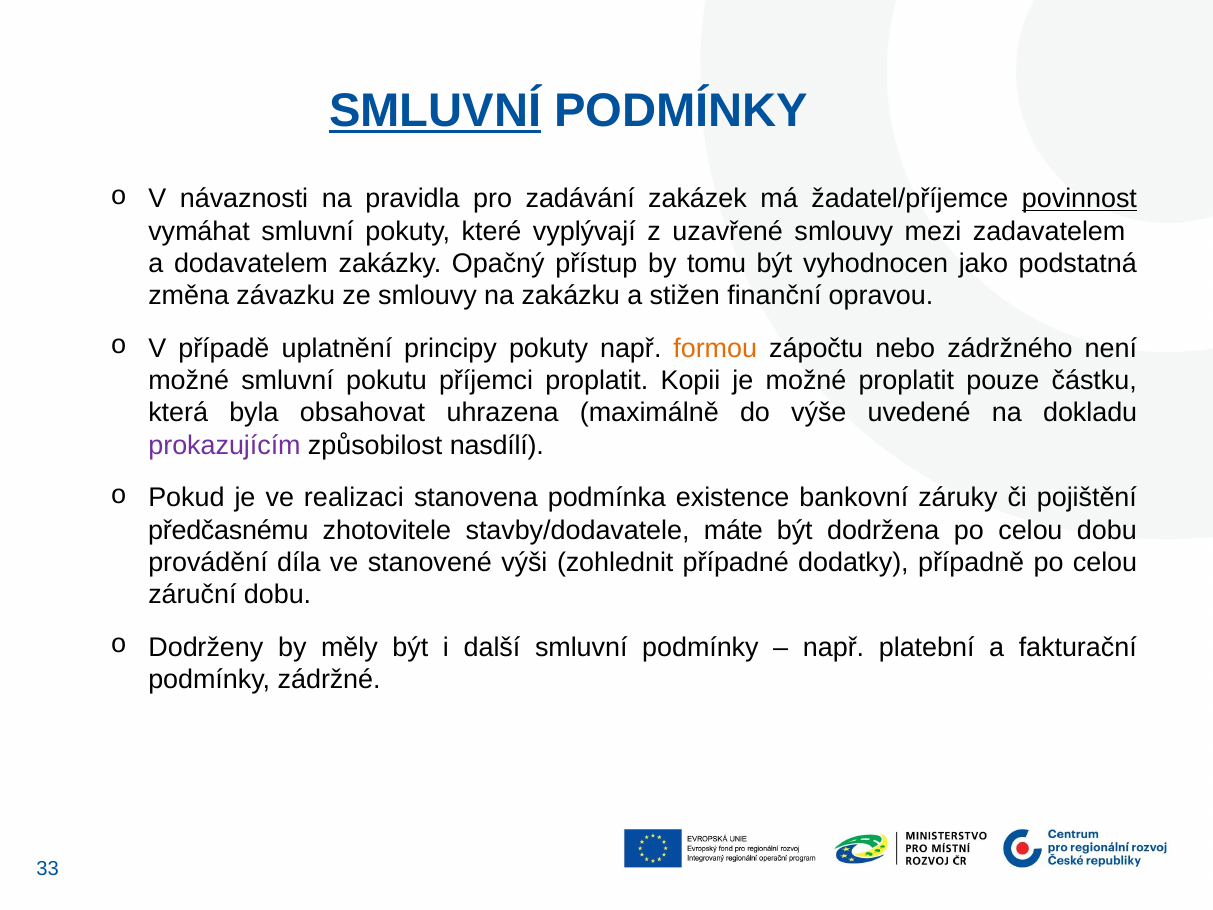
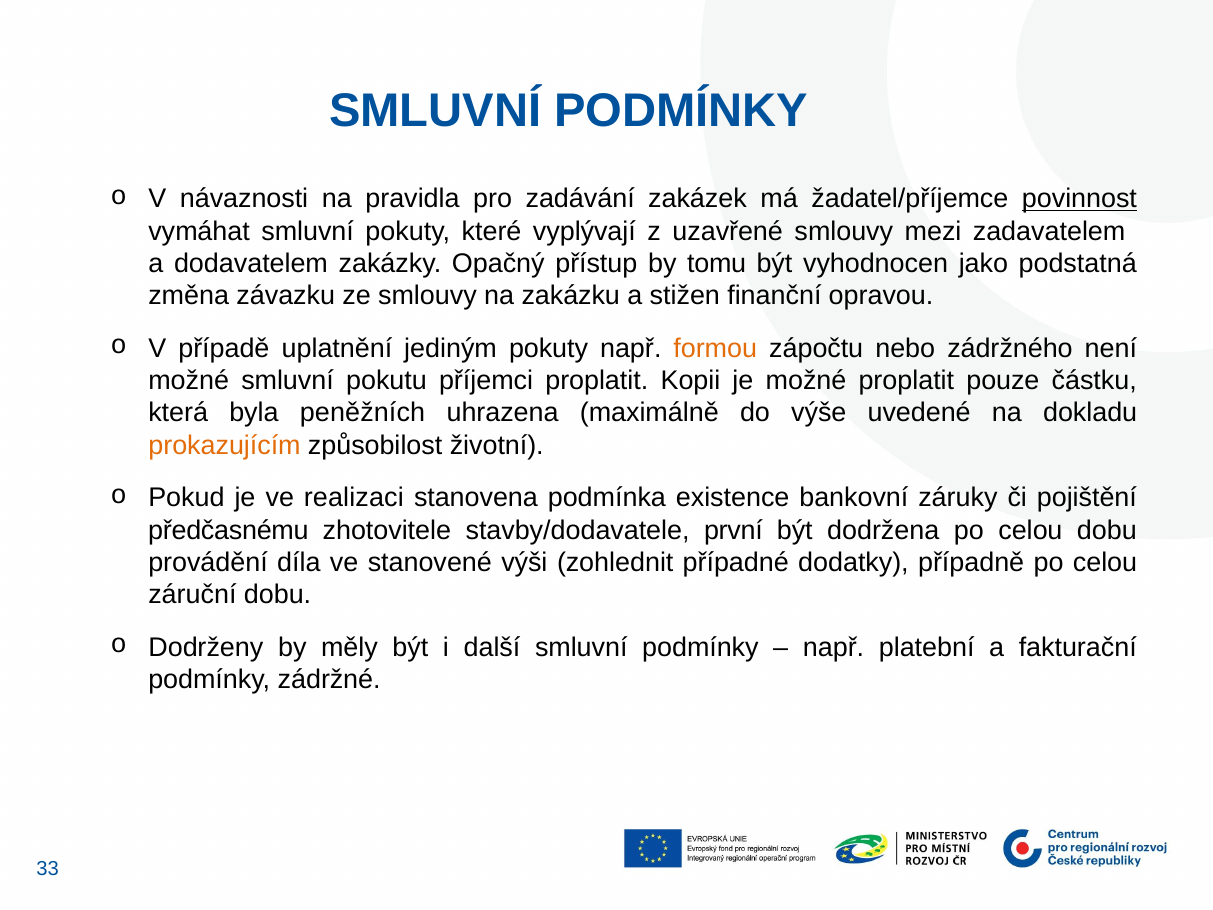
SMLUVNÍ underline: present -> none (435, 111)
principy: principy -> jediným (451, 348)
obsahovat: obsahovat -> peněžních (362, 413)
prokazujícím colour: purple -> orange (225, 445)
nasdílí: nasdílí -> životní (497, 445)
máte: máte -> první (733, 530)
